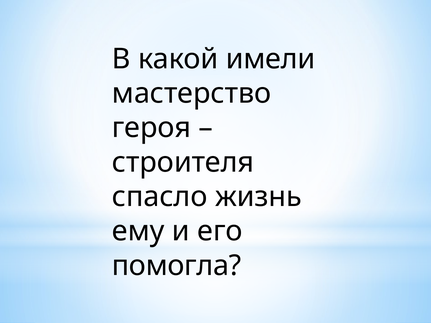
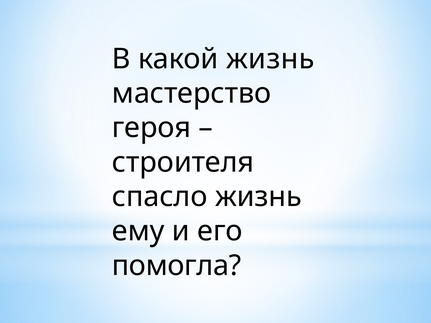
какой имели: имели -> жизнь (270, 59)
